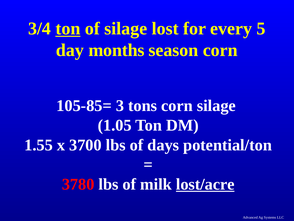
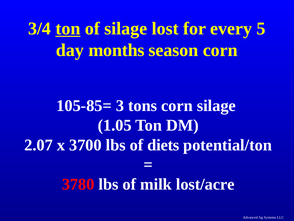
1.55: 1.55 -> 2.07 (39, 145)
days: days -> diets (163, 145)
lost/acre underline: present -> none (205, 184)
